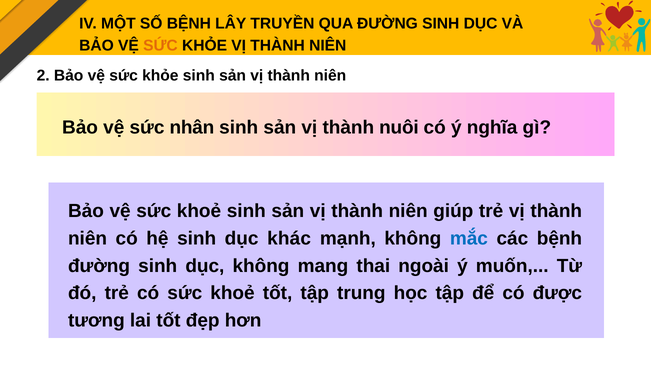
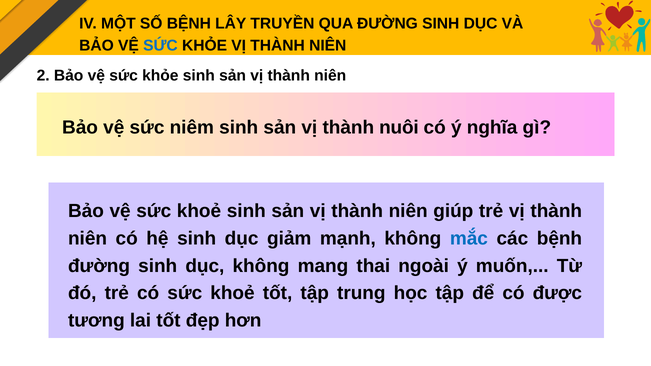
SỨC colour: orange -> blue (160, 46)
nhân: nhân -> niêm (192, 128)
khác: khác -> giảm (289, 239)
